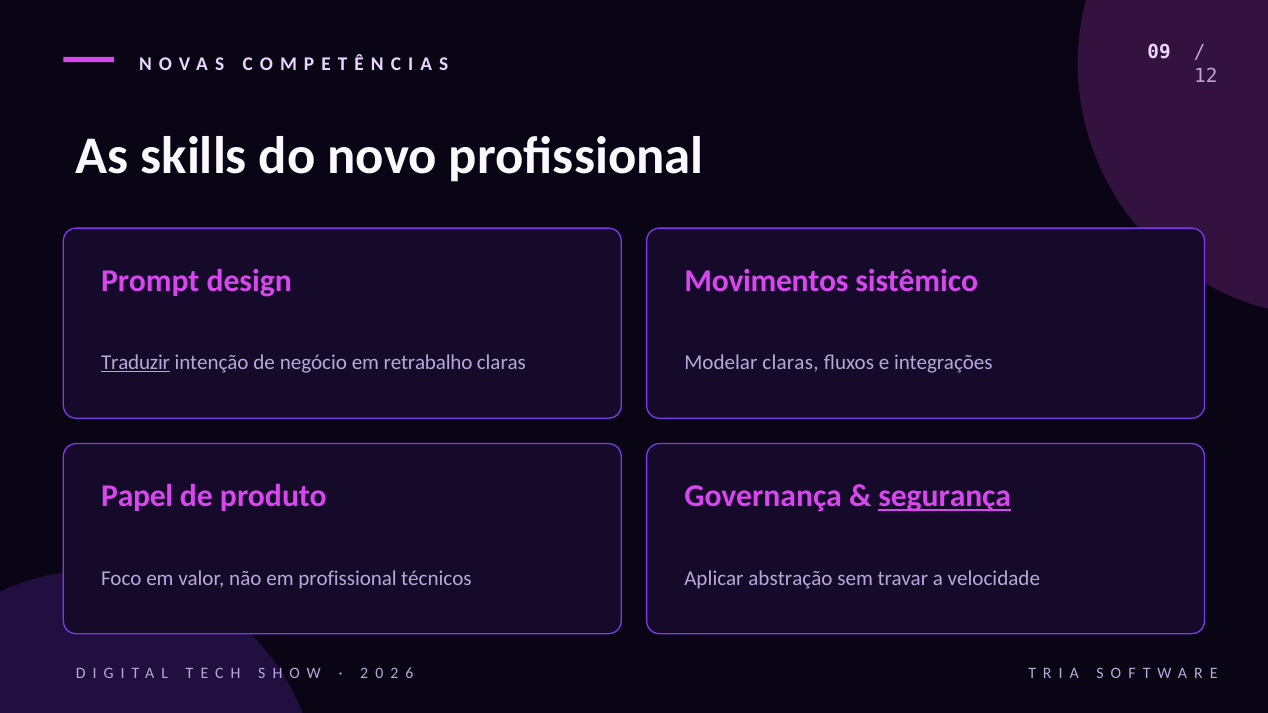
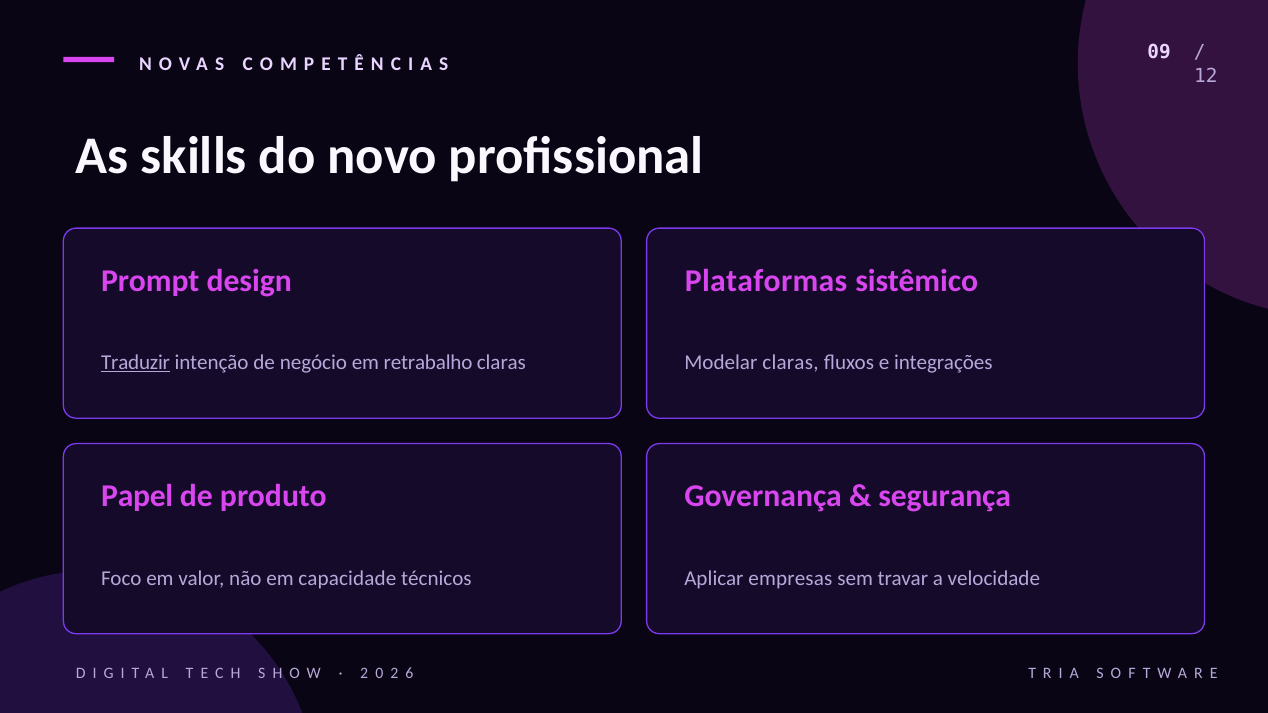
Movimentos: Movimentos -> Plataformas (766, 281)
segurança underline: present -> none (945, 497)
em profissional: profissional -> capacidade (347, 578)
abstração: abstração -> empresas (790, 578)
